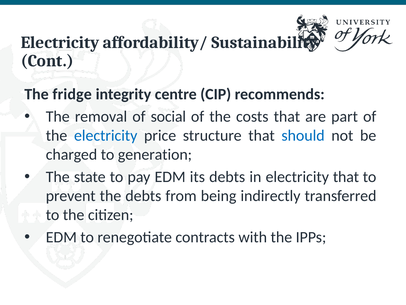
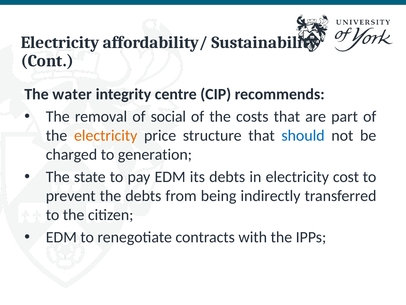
fridge: fridge -> water (72, 94)
electricity colour: blue -> orange (106, 136)
electricity that: that -> cost (346, 177)
